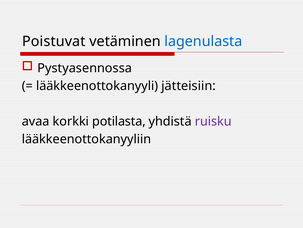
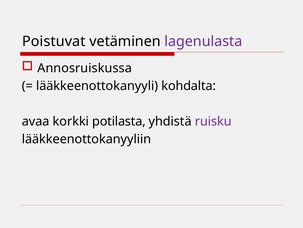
lagenulasta colour: blue -> purple (203, 41)
Pystyasennossa: Pystyasennossa -> Annosruiskussa (85, 68)
jätteisiin: jätteisiin -> kohdalta (189, 86)
